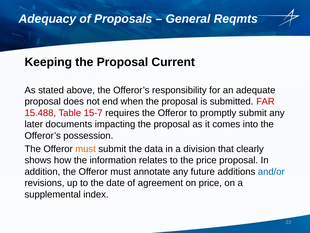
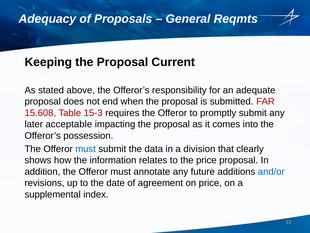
15.488: 15.488 -> 15.608 (40, 113)
15-7: 15-7 -> 15-3 (93, 113)
documents: documents -> acceptable (69, 124)
must colour: orange -> blue (86, 149)
